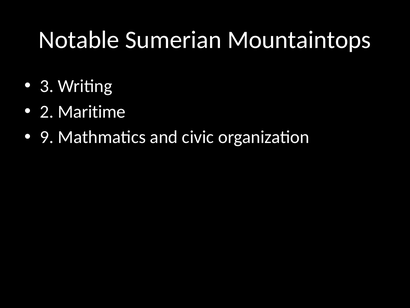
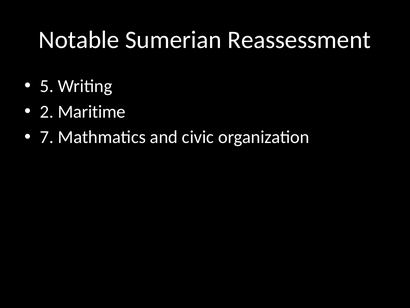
Mountaintops: Mountaintops -> Reassessment (299, 40)
3: 3 -> 5 (47, 86)
9: 9 -> 7 (47, 137)
